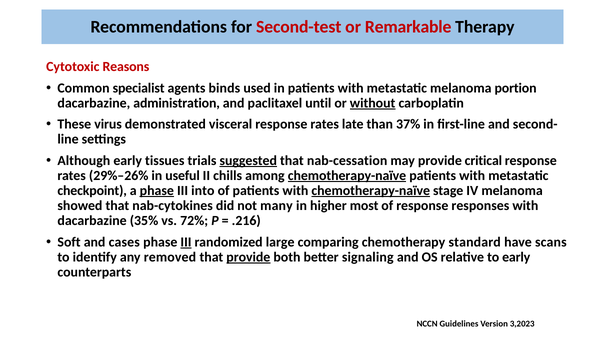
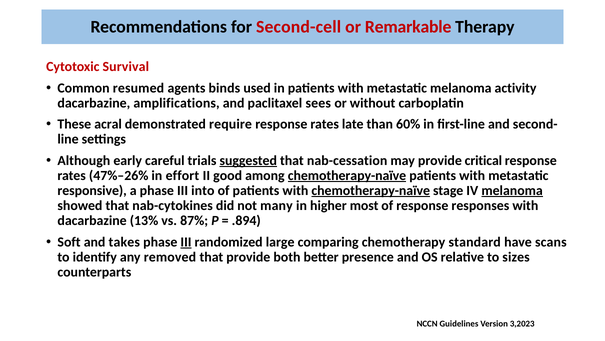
Second-test: Second-test -> Second-cell (299, 27)
Reasons: Reasons -> Survival (126, 67)
specialist: specialist -> resumed (139, 88)
portion: portion -> activity (516, 88)
administration: administration -> amplifications (176, 103)
until: until -> sees (318, 103)
without underline: present -> none (373, 103)
virus: virus -> acral (108, 124)
visceral: visceral -> require (231, 124)
37%: 37% -> 60% (408, 124)
tissues: tissues -> careful (165, 160)
29%–26%: 29%–26% -> 47%–26% (119, 175)
useful: useful -> effort (182, 175)
chills: chills -> good (228, 175)
checkpoint: checkpoint -> responsive (92, 190)
phase underline: present -> none (157, 190)
melanoma underline: none -> present (512, 190)
35%: 35% -> 13% (144, 220)
72%: 72% -> 87% (194, 220)
.216: .216 -> .894 (246, 220)
cases: cases -> takes (124, 242)
provide underline: present -> none (248, 256)
signaling: signaling -> presence (368, 256)
to early: early -> sizes (516, 256)
